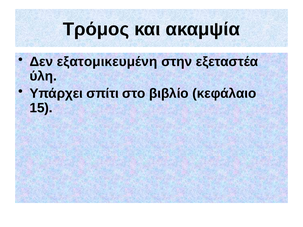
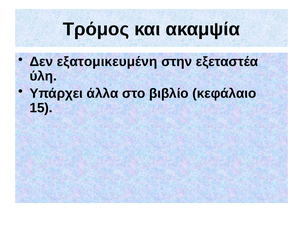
σπίτι: σπίτι -> άλλα (103, 94)
